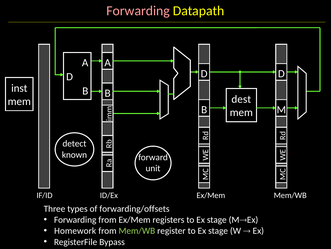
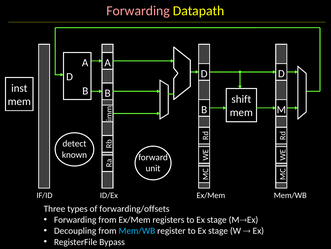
dest: dest -> shift (241, 99)
Homework: Homework -> Decoupling (75, 230)
Mem/WB colour: light green -> light blue (137, 230)
